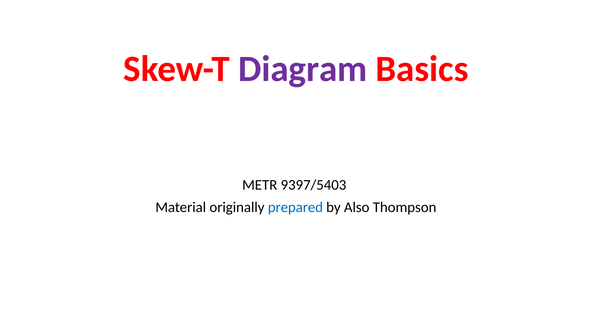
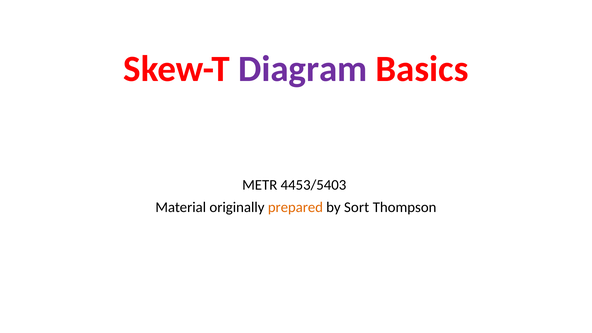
9397/5403: 9397/5403 -> 4453/5403 (313, 185)
prepared colour: blue -> orange (295, 207)
Also: Also -> Sort (357, 207)
